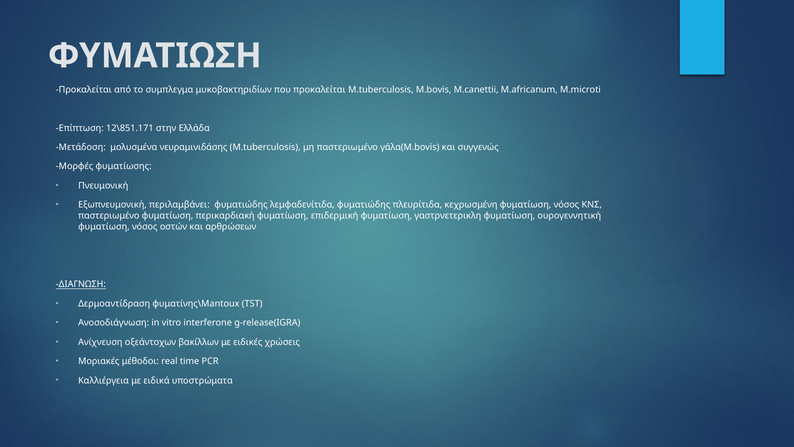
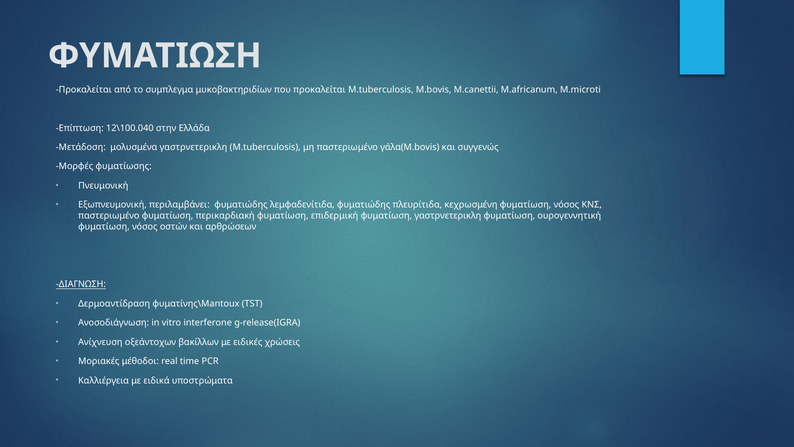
12\851.171: 12\851.171 -> 12\100.040 (130, 128)
μολυσμένα νευραμινιδάσης: νευραμινιδάσης -> γαστρνετερικλη (193, 147)
